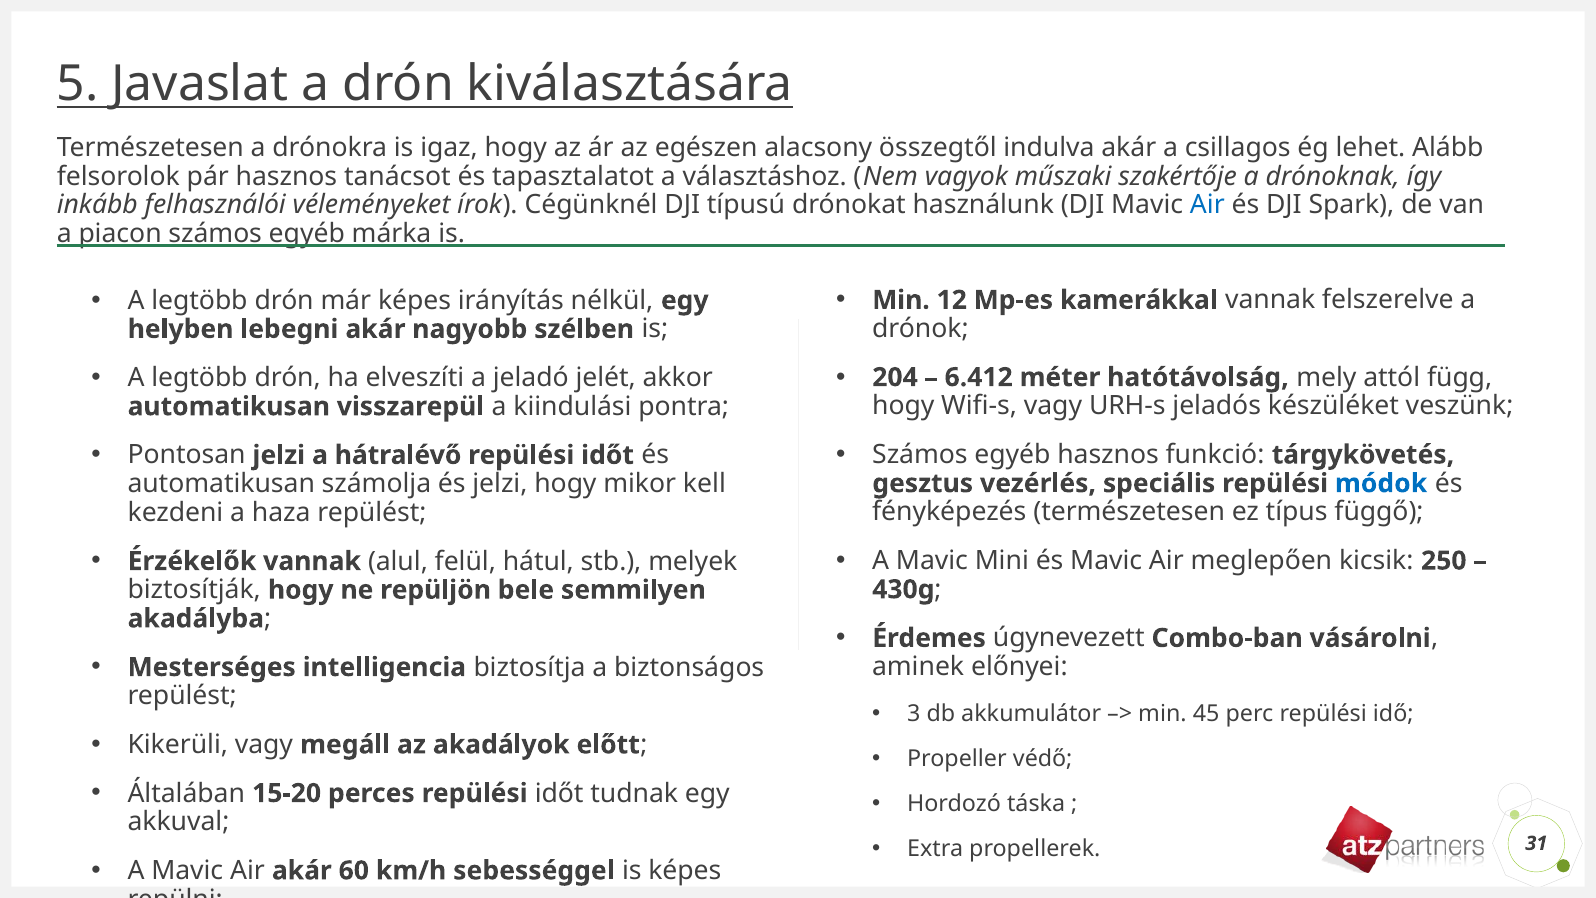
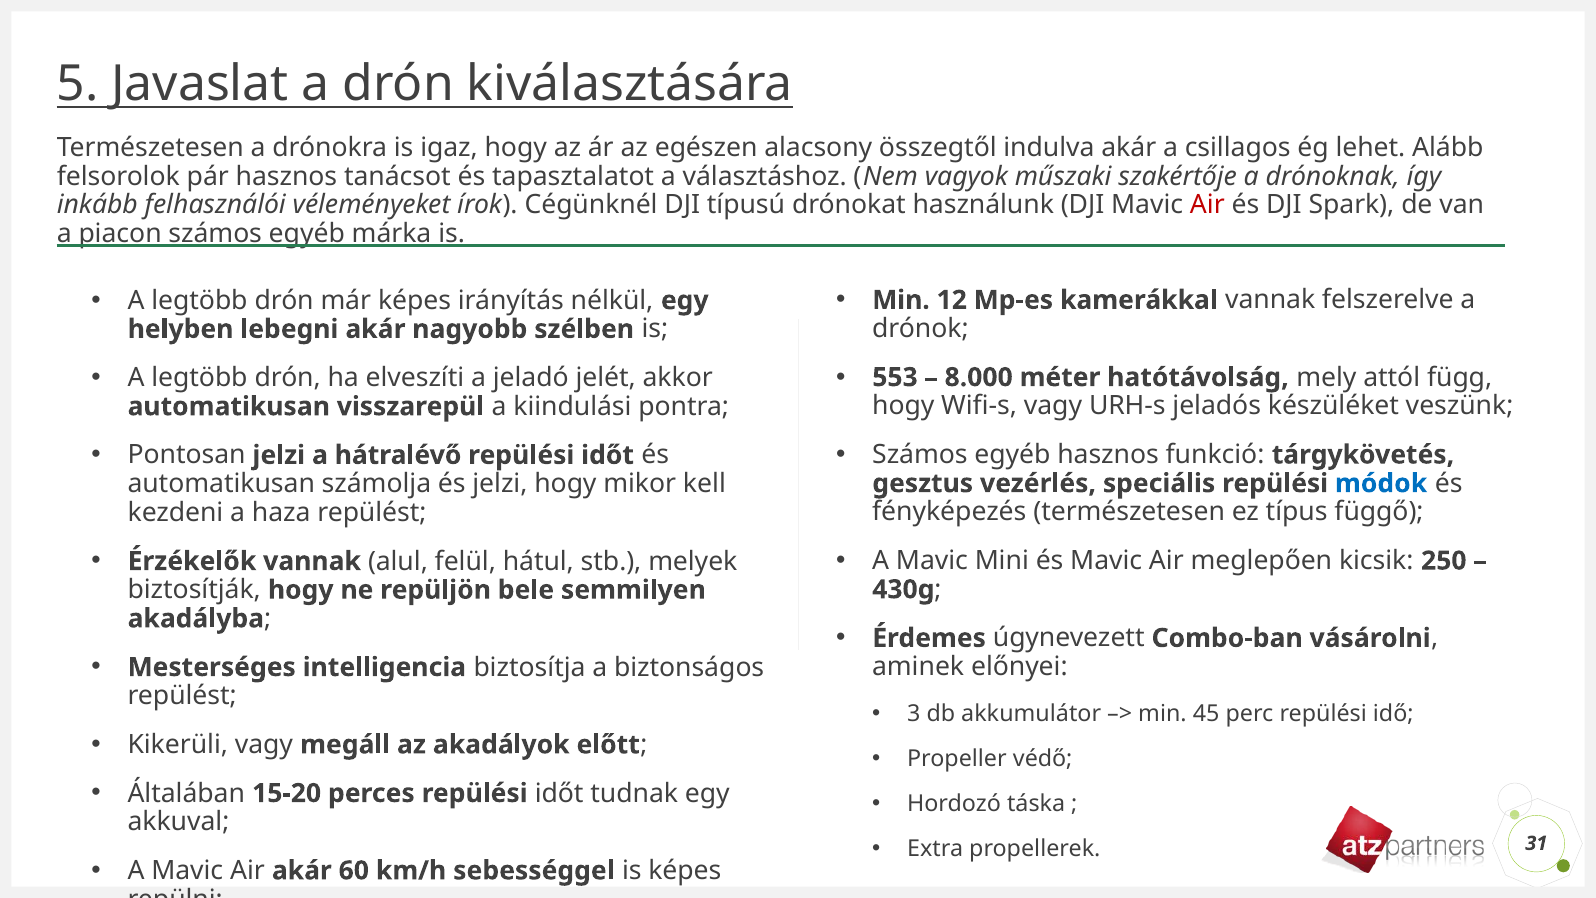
Air colour: blue -> red (1207, 205)
204: 204 -> 553 (895, 377)
6.412: 6.412 -> 8.000 (979, 377)
